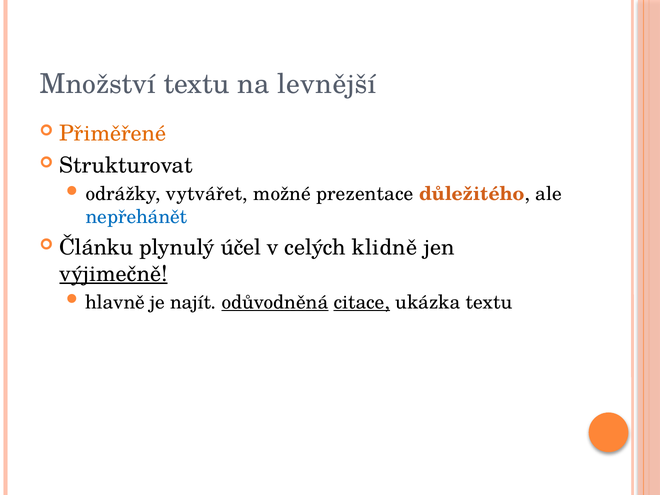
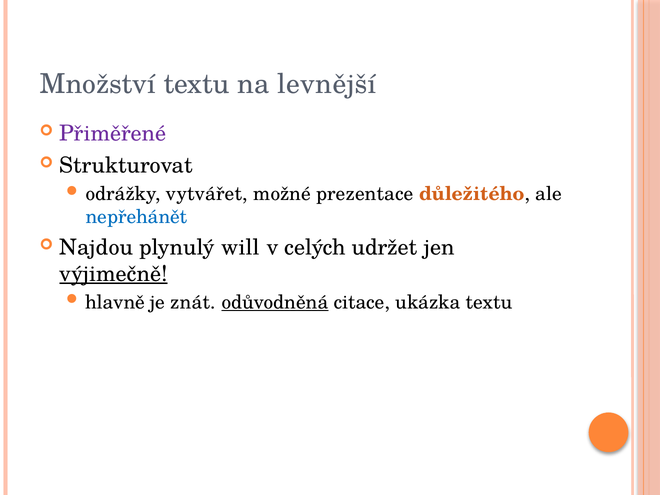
Přiměřené colour: orange -> purple (113, 134)
Článku: Článku -> Najdou (96, 247)
účel: účel -> will (241, 247)
klidně: klidně -> udržet (385, 247)
najít: najít -> znát (193, 302)
citace underline: present -> none (362, 302)
